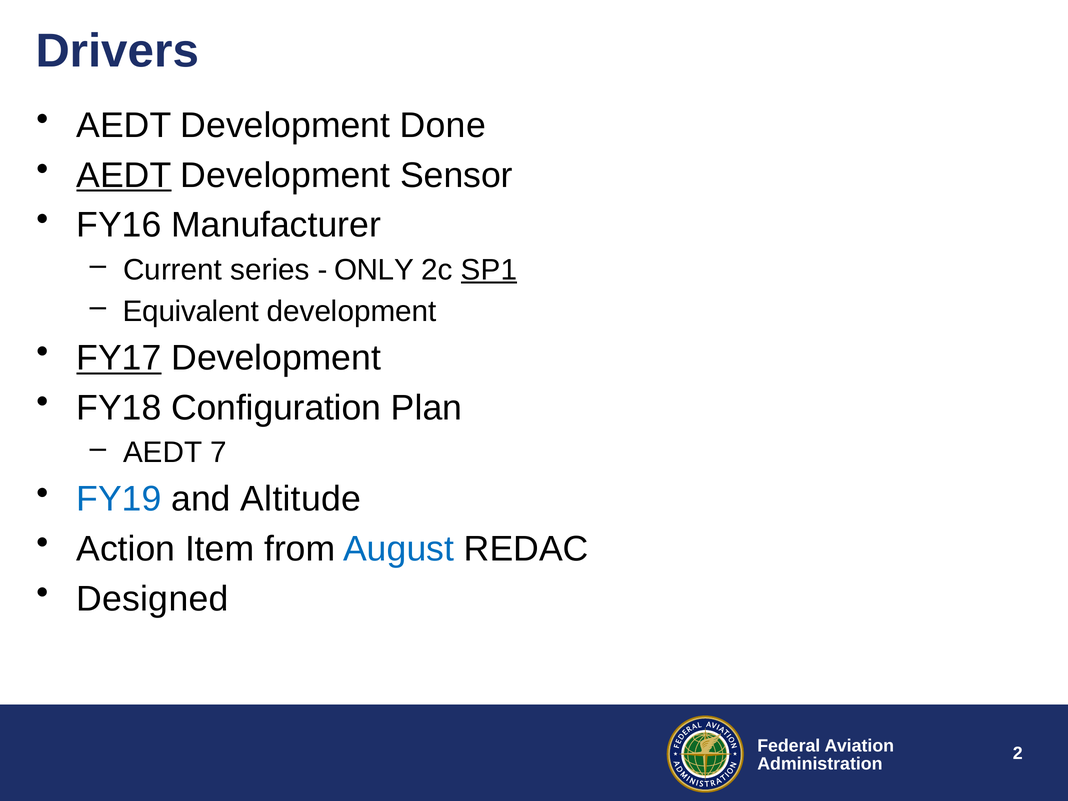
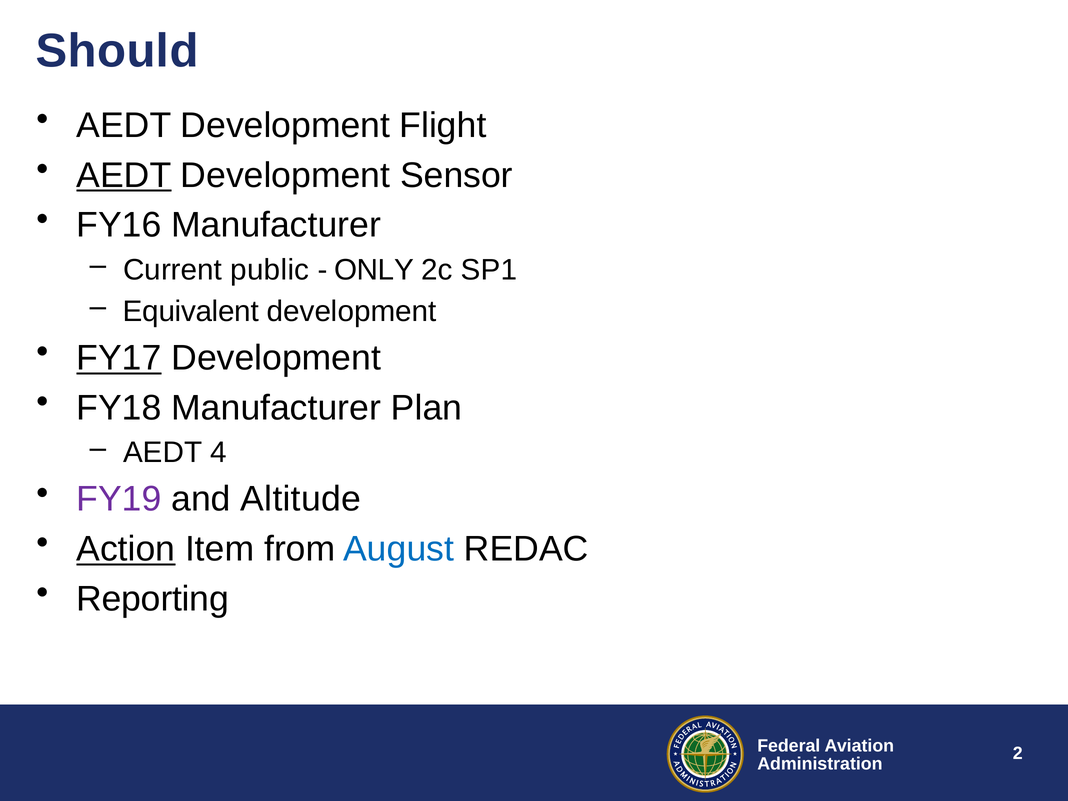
Drivers: Drivers -> Should (117, 51)
Done: Done -> Flight (443, 125)
series: series -> public (270, 270)
SP1 underline: present -> none (489, 270)
FY18 Configuration: Configuration -> Manufacturer (276, 408)
7: 7 -> 4 (218, 453)
FY19 colour: blue -> purple (119, 499)
Action underline: none -> present (126, 549)
Designed: Designed -> Reporting (153, 599)
